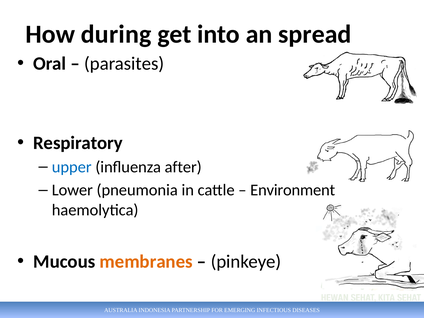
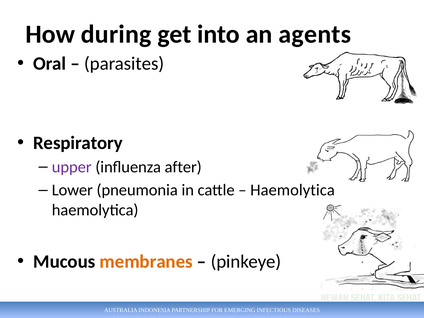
spread: spread -> agents (315, 34)
upper colour: blue -> purple (72, 167)
Environment: Environment -> Haemolytica (293, 190)
